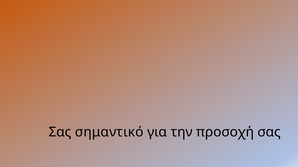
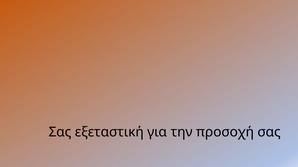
σημαντικό: σημαντικό -> εξεταστική (109, 133)
